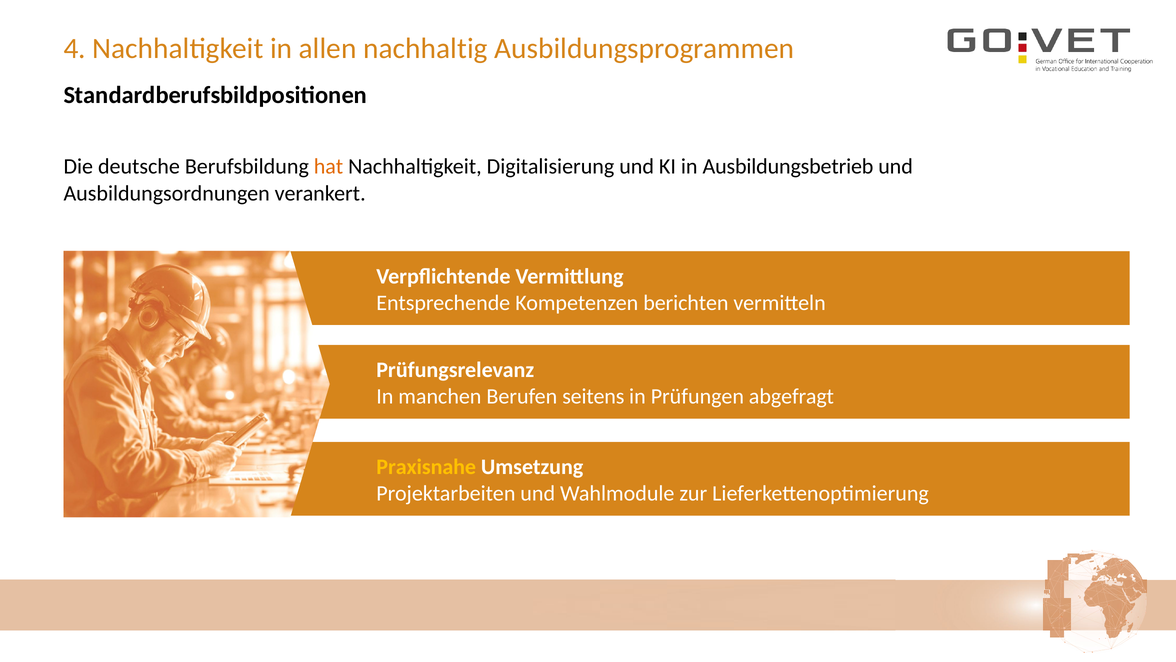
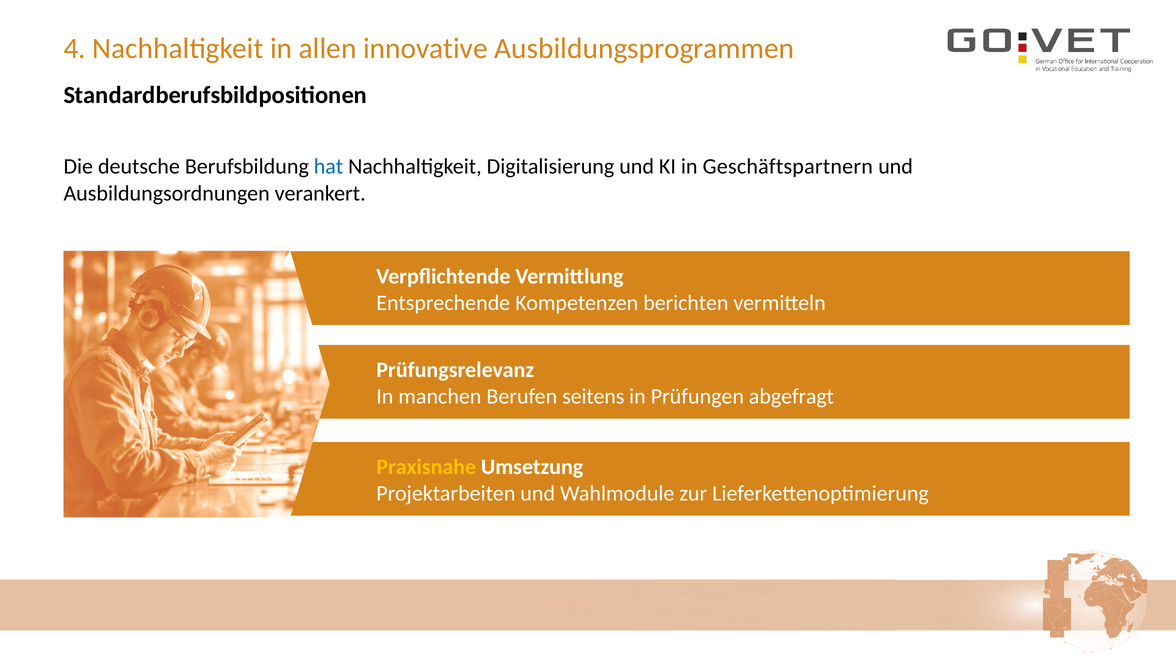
nachhaltig: nachhaltig -> innovative (425, 48)
hat colour: orange -> blue (328, 166)
Ausbildungsbetrieb: Ausbildungsbetrieb -> Geschäftspartnern (788, 166)
